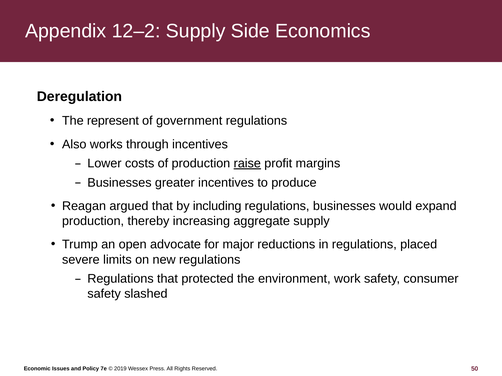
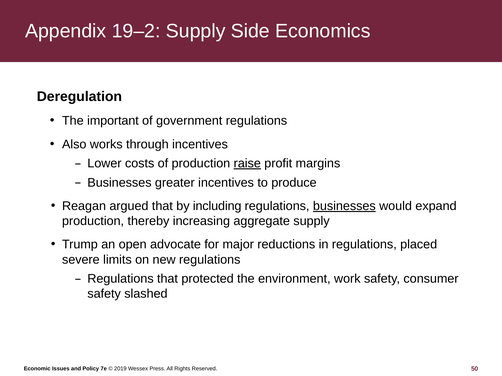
12–2: 12–2 -> 19–2 (136, 31)
represent: represent -> important (113, 121)
businesses underline: none -> present (344, 206)
